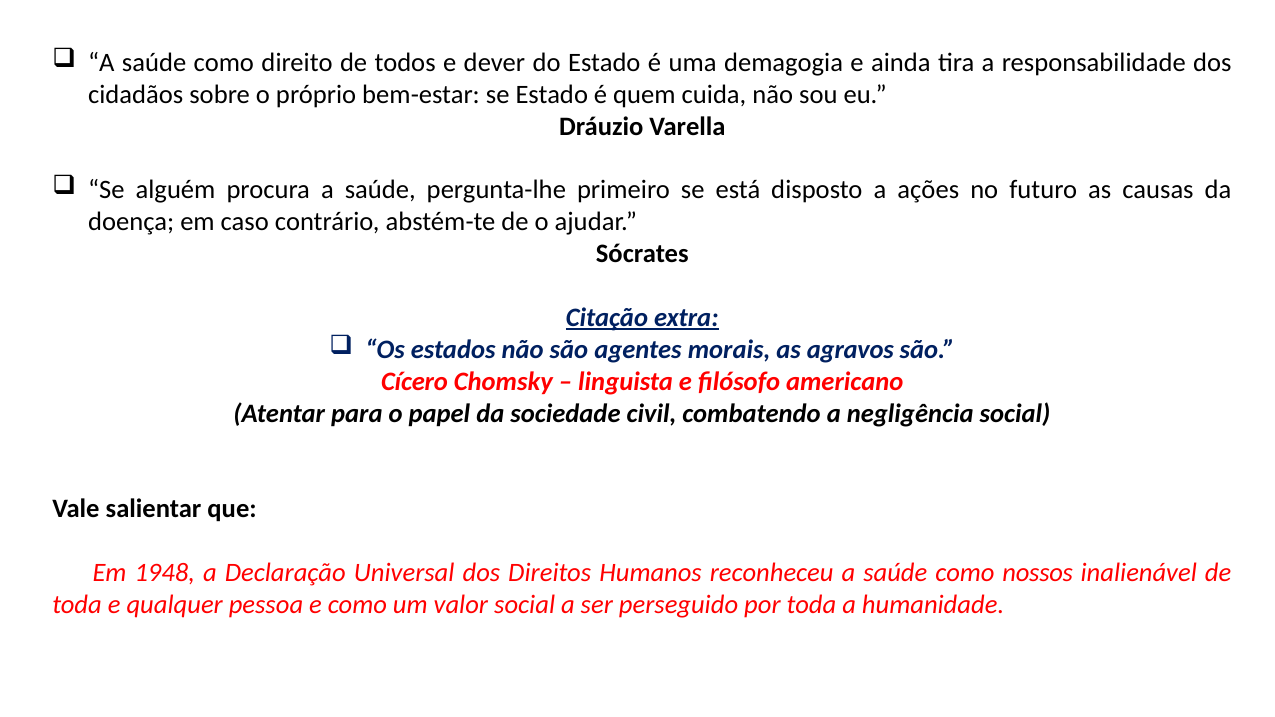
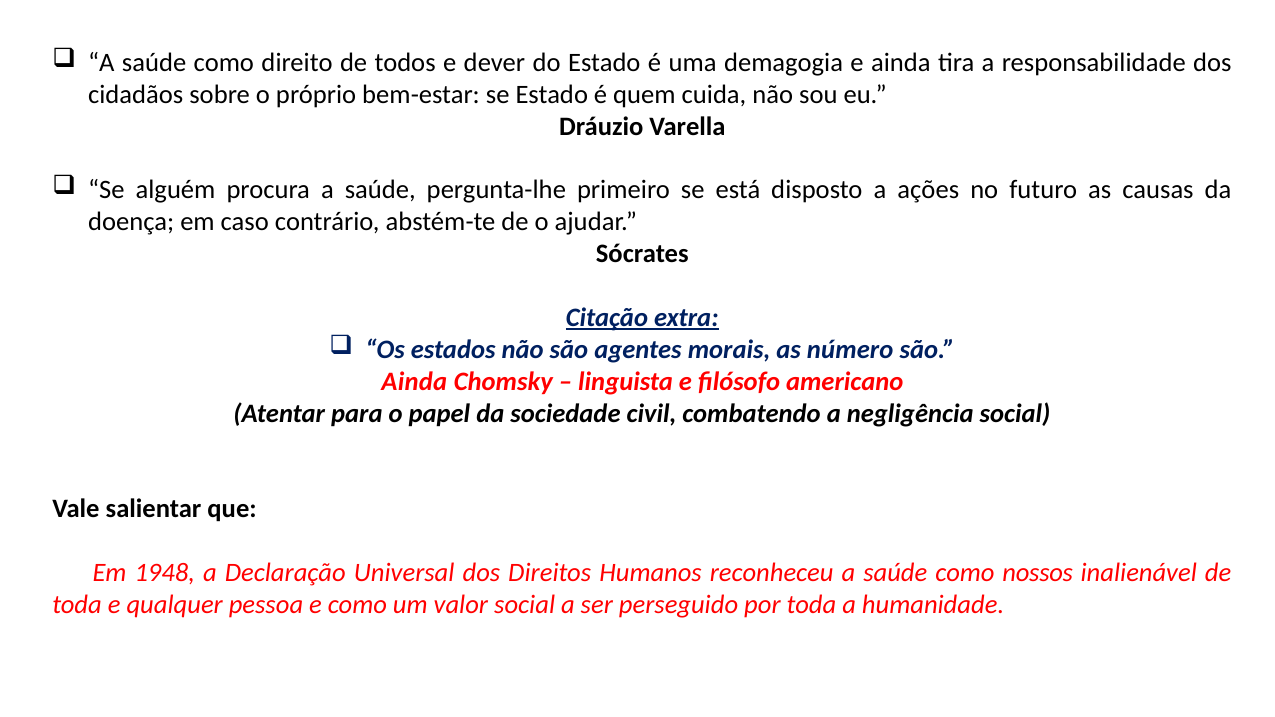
agravos: agravos -> número (850, 350)
Cícero: Cícero -> Ainda (414, 382)
